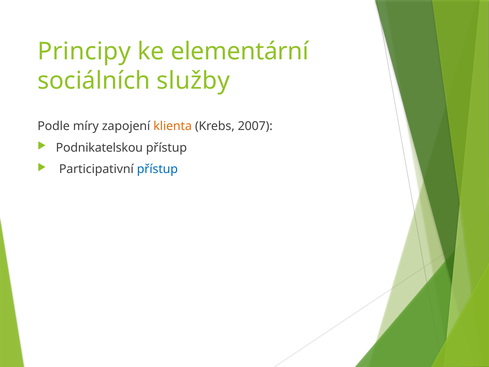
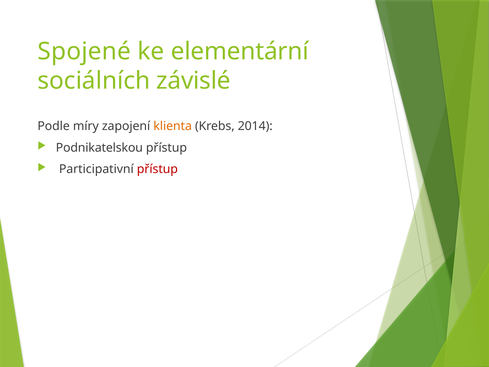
Principy: Principy -> Spojené (84, 51)
služby: služby -> závislé (193, 81)
2007: 2007 -> 2014 (255, 126)
přístup colour: blue -> red (157, 169)
